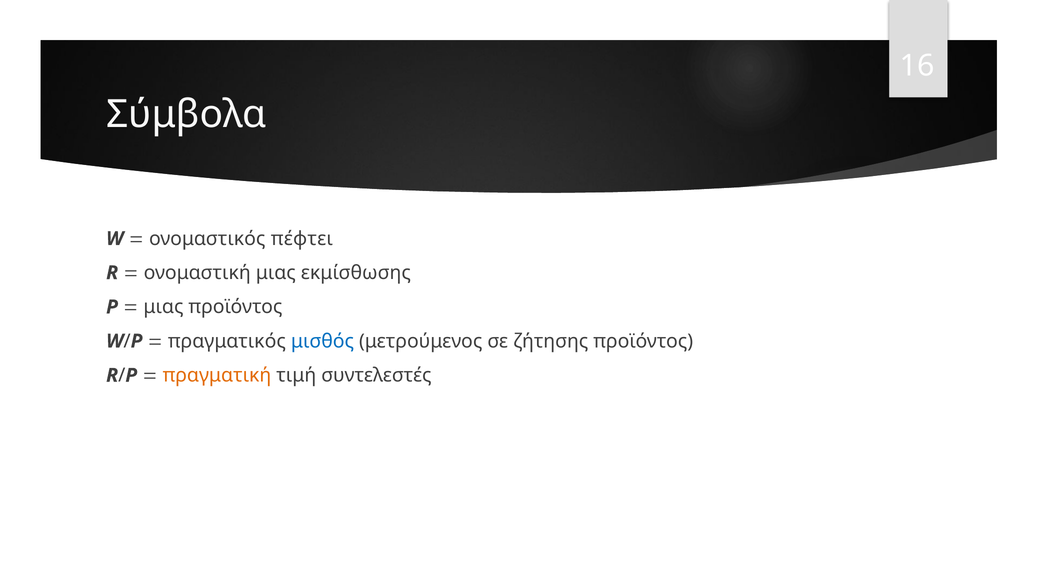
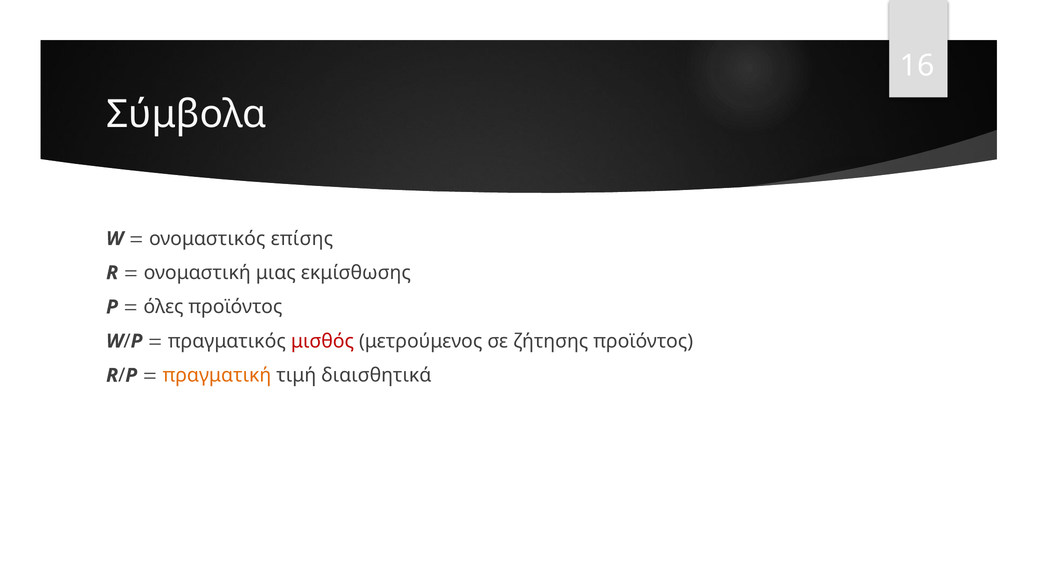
πέφτει: πέφτει -> επίσης (302, 239)
μιας: μιας -> όλες (164, 307)
μισθός colour: blue -> red (323, 341)
συντελεστές: συντελεστές -> διαισθητικά (376, 375)
